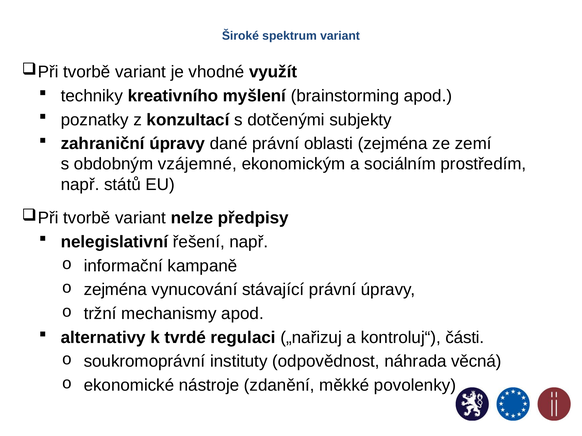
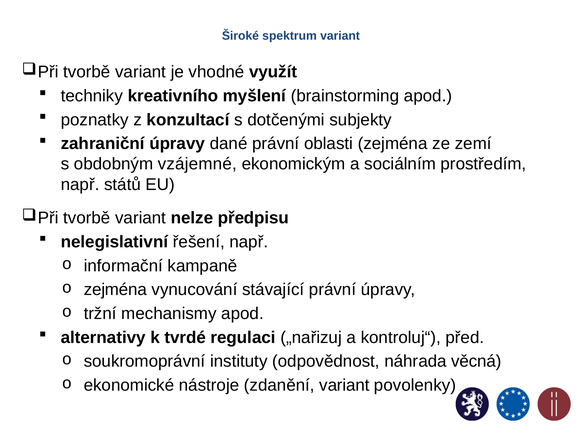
předpisy: předpisy -> předpisu (253, 218)
části: části -> před (465, 338)
zdanění měkké: měkké -> variant (344, 386)
